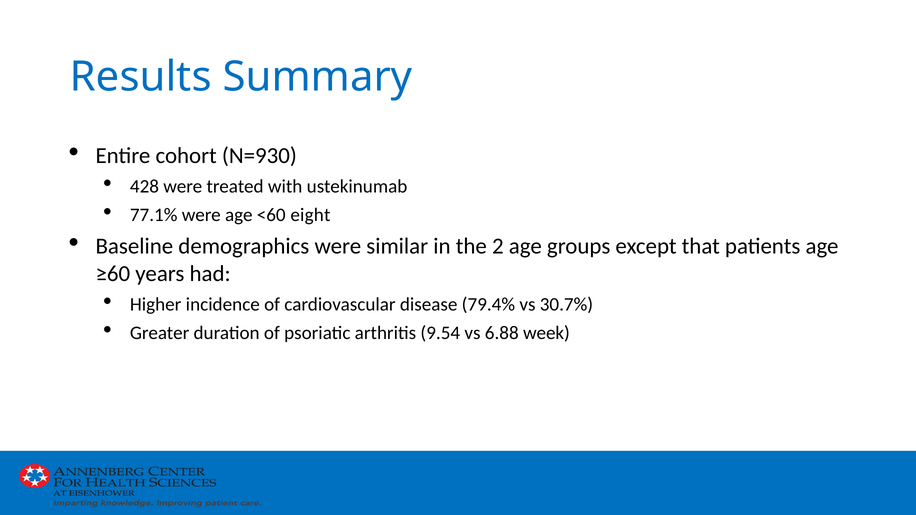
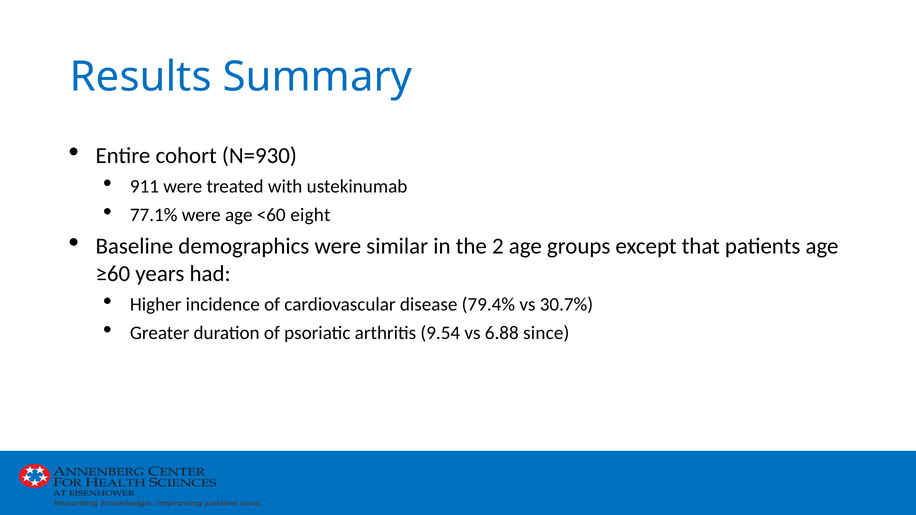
428: 428 -> 911 (144, 187)
week: week -> since (546, 333)
